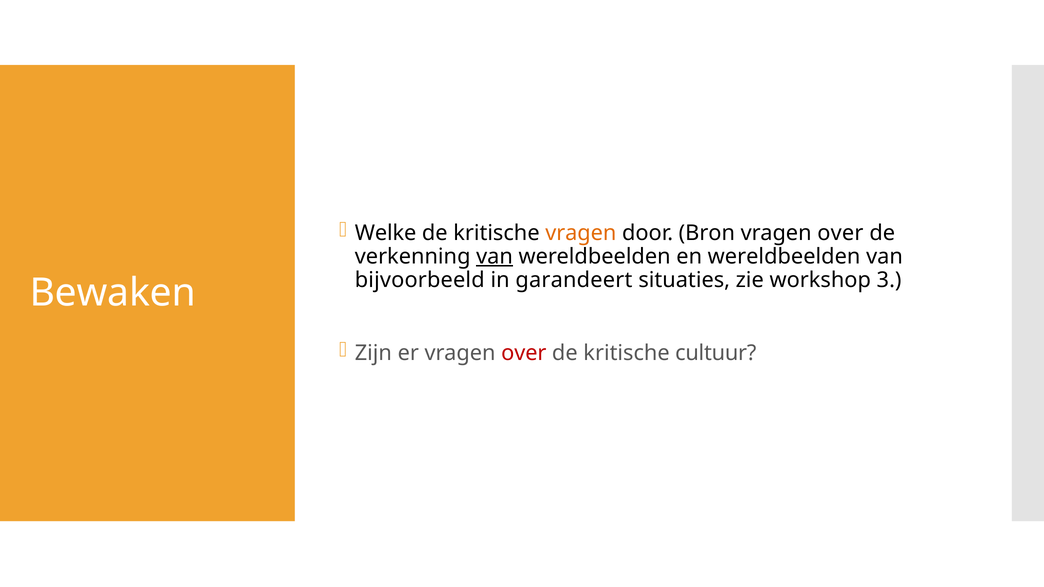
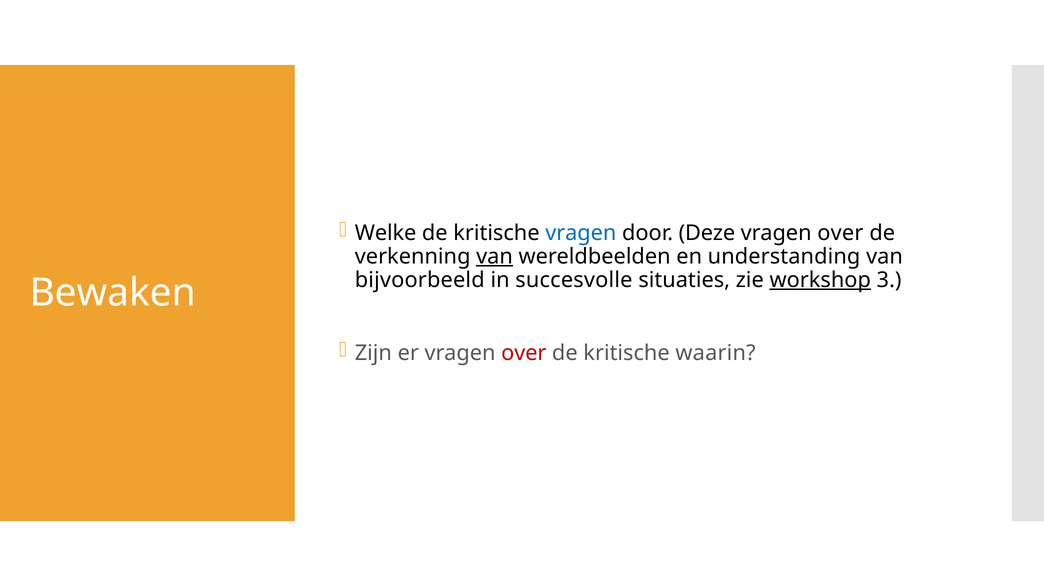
vragen colour: orange -> blue (581, 233)
Bron: Bron -> Deze (707, 233)
en wereldbeelden: wereldbeelden -> understanding (784, 257)
garandeert: garandeert -> succesvolle (574, 280)
workshop underline: none -> present (820, 280)
cultuur: cultuur -> waarin (716, 353)
